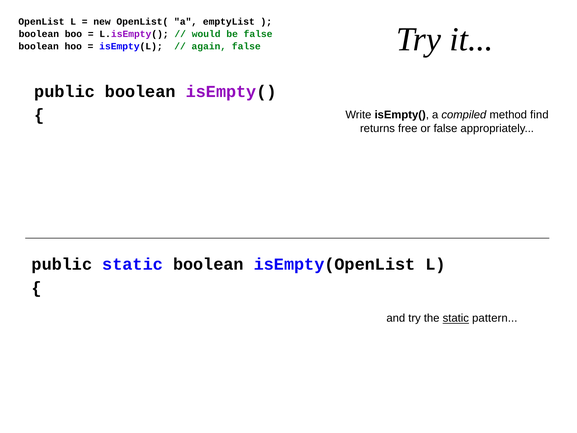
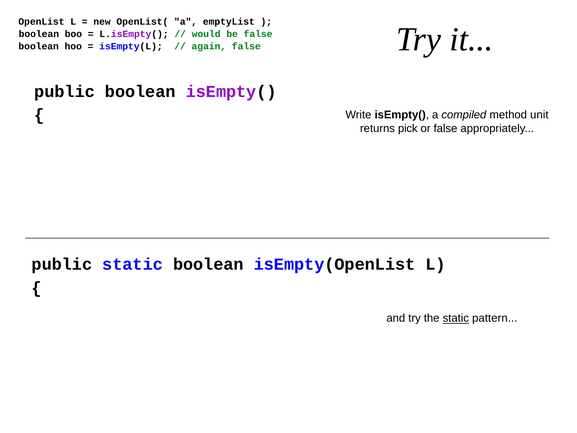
find: find -> unit (539, 115)
free: free -> pick (408, 128)
